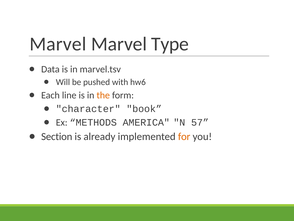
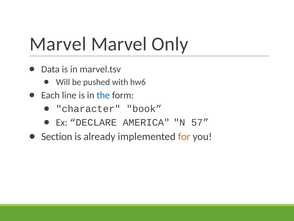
Type: Type -> Only (170, 44)
the colour: orange -> blue (103, 95)
METHODS: METHODS -> DECLARE (93, 122)
